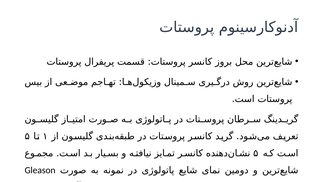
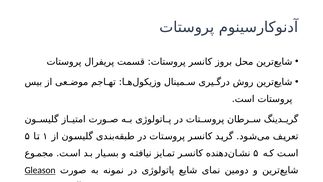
Gleason underline: none -> present (40, 170)
